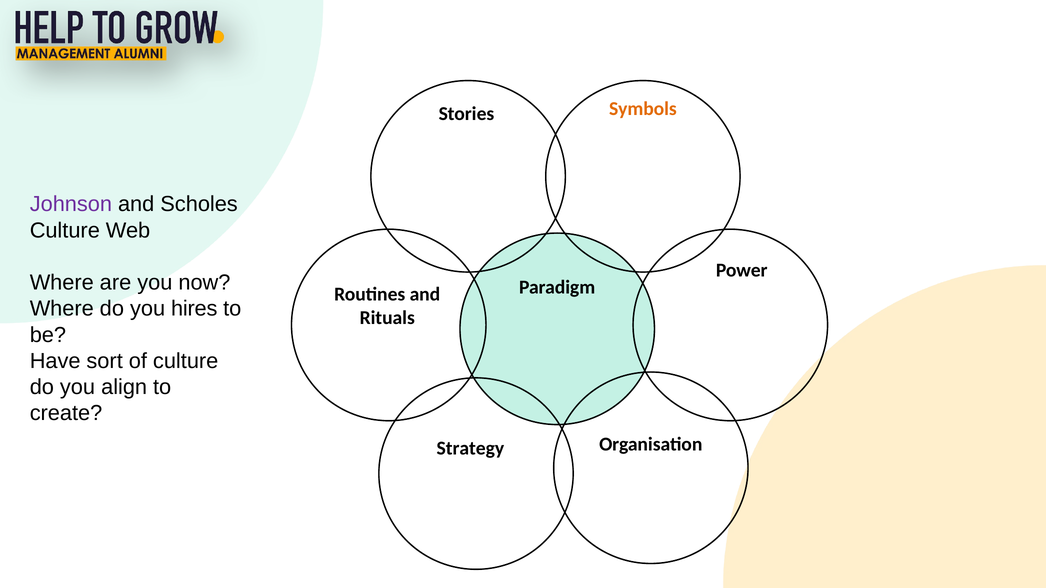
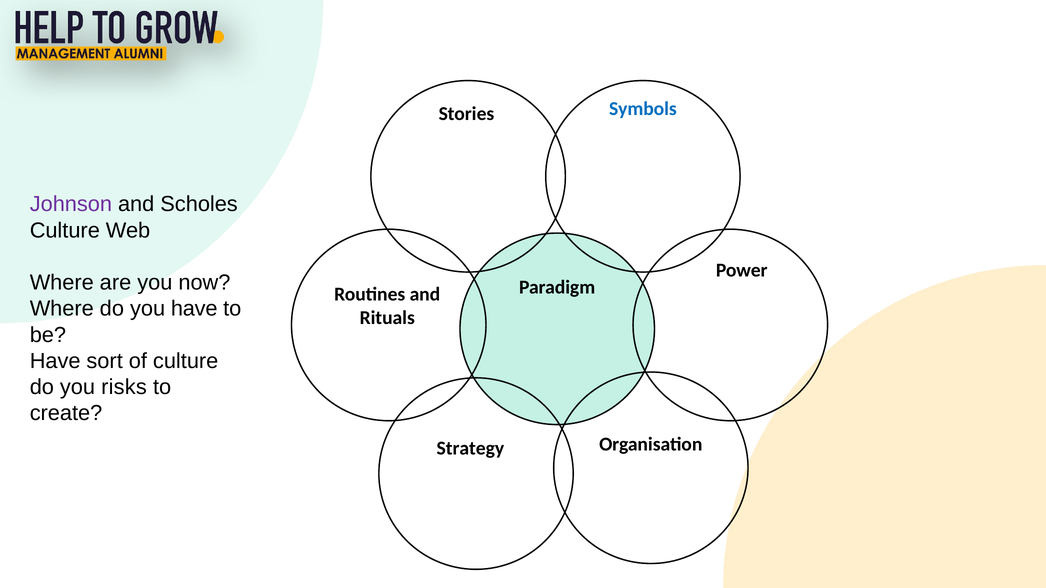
Symbols colour: orange -> blue (643, 109)
you hires: hires -> have (194, 309)
align: align -> risks (124, 387)
